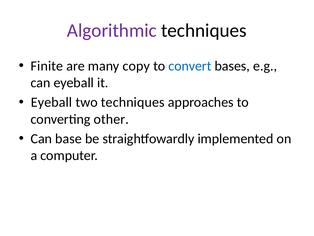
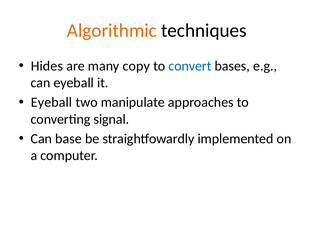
Algorithmic colour: purple -> orange (112, 30)
Finite: Finite -> Hides (47, 66)
two techniques: techniques -> manipulate (133, 102)
other: other -> signal (111, 119)
